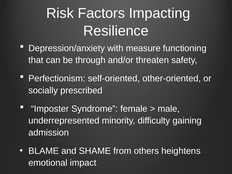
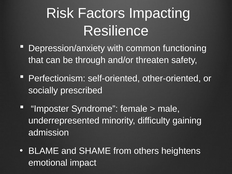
measure: measure -> common (143, 48)
